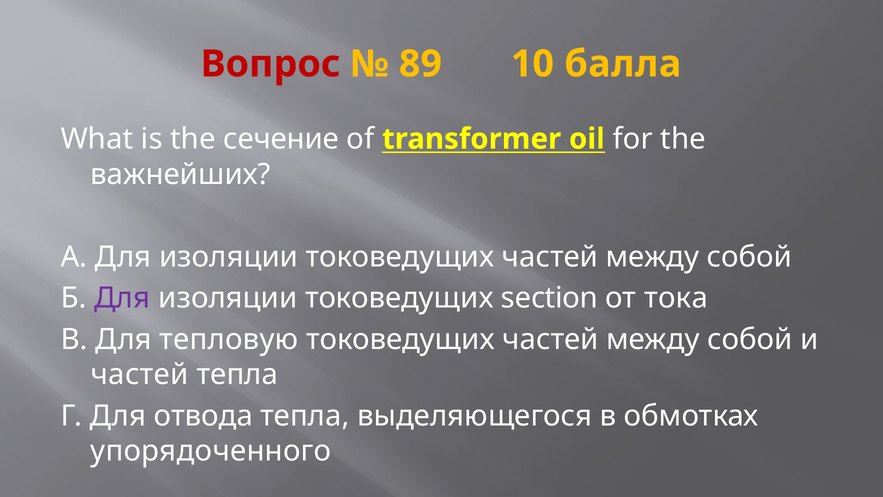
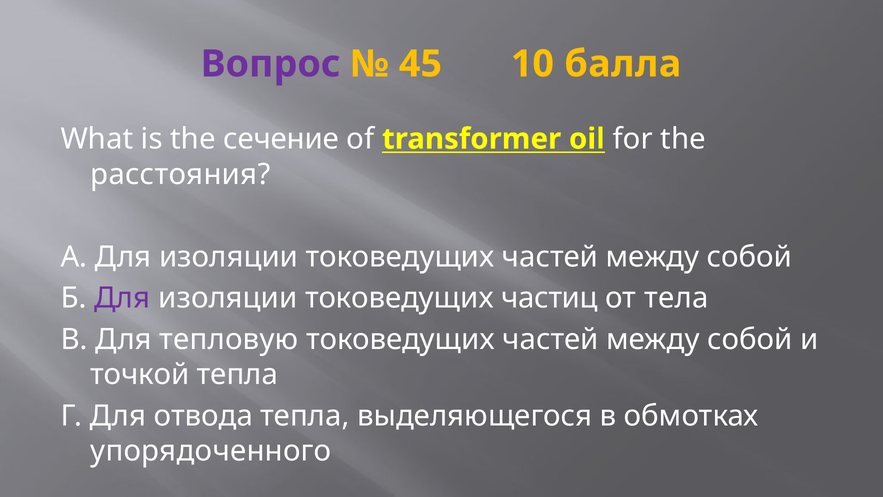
Вопрос colour: red -> purple (271, 64)
89: 89 -> 45 (420, 64)
важнейших: важнейших -> расстояния (180, 174)
section: section -> частиц (550, 298)
тока: тока -> тела (676, 298)
частей: частей -> точкой (140, 374)
